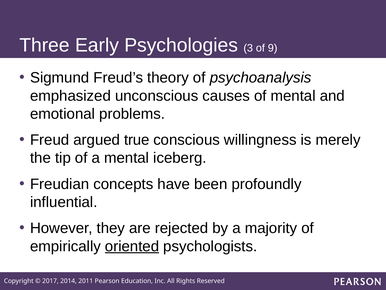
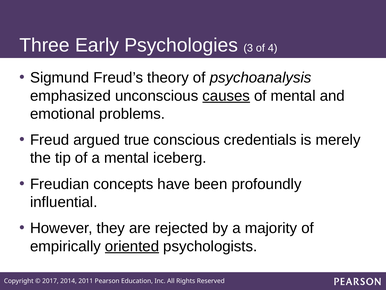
9: 9 -> 4 (273, 48)
causes underline: none -> present (226, 96)
willingness: willingness -> credentials (260, 140)
